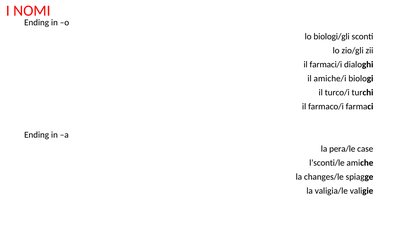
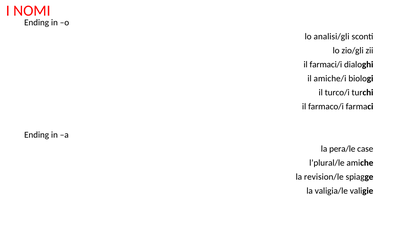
biologi/gli: biologi/gli -> analisi/gli (332, 36)
l’sconti/le: l’sconti/le -> l’plural/le (327, 163)
changes/le: changes/le -> revision/le (324, 177)
